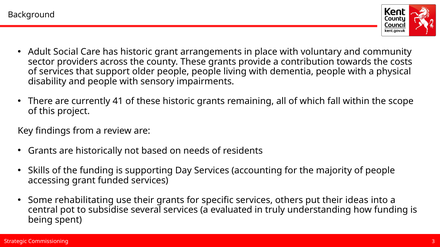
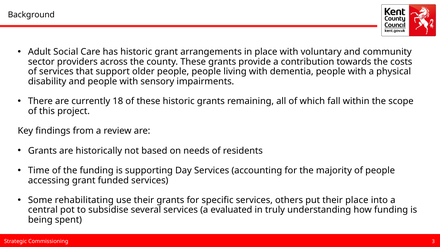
41: 41 -> 18 (118, 101)
Skills: Skills -> Time (39, 171)
their ideas: ideas -> place (357, 200)
